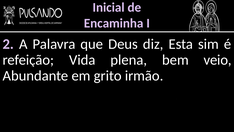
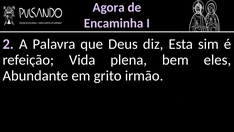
Inicial: Inicial -> Agora (109, 7)
veio: veio -> eles (217, 60)
